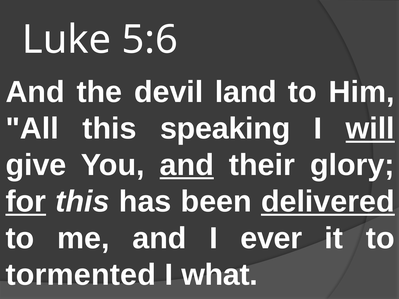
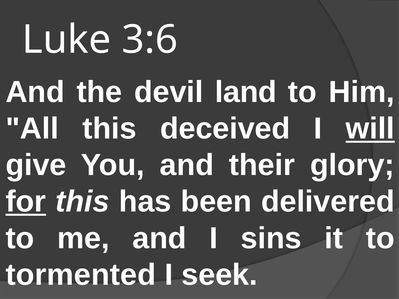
5:6: 5:6 -> 3:6 (150, 40)
speaking: speaking -> deceived (225, 129)
and underline: present -> none (187, 165)
delivered underline: present -> none (328, 202)
ever: ever -> sins (271, 238)
what: what -> seek (219, 275)
